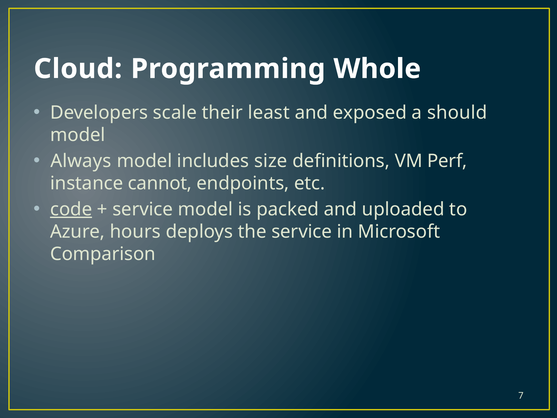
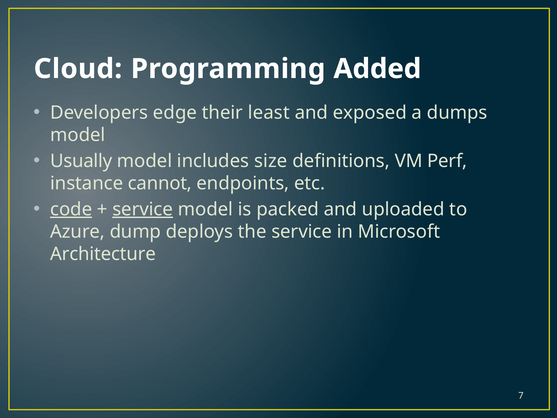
Whole: Whole -> Added (377, 69)
scale: scale -> edge (175, 113)
should: should -> dumps (457, 113)
Always: Always -> Usually (81, 161)
service underline: none -> present (143, 209)
hours: hours -> dump (135, 232)
Comparison: Comparison -> Architecture (103, 254)
